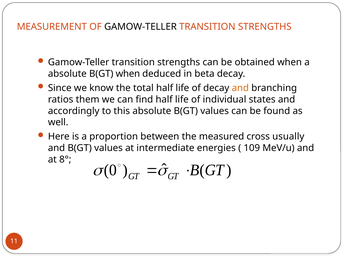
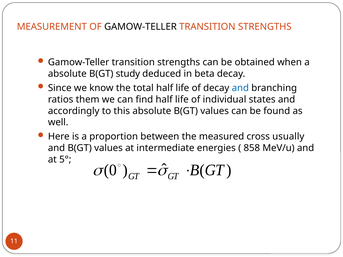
B(GT when: when -> study (128, 74)
and colour: orange -> blue (240, 88)
109: 109 -> 858 (252, 148)
8°: 8° -> 5° (65, 160)
